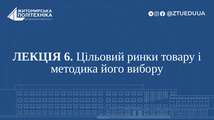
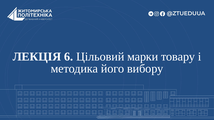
ринки: ринки -> марки (143, 57)
